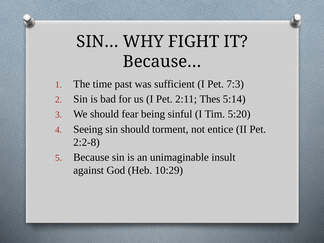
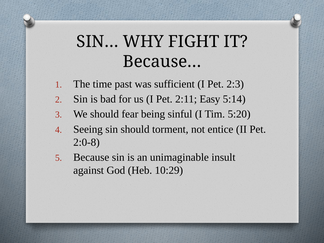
7:3: 7:3 -> 2:3 (235, 84)
Thes: Thes -> Easy (210, 99)
2:2-8: 2:2-8 -> 2:0-8 (86, 142)
